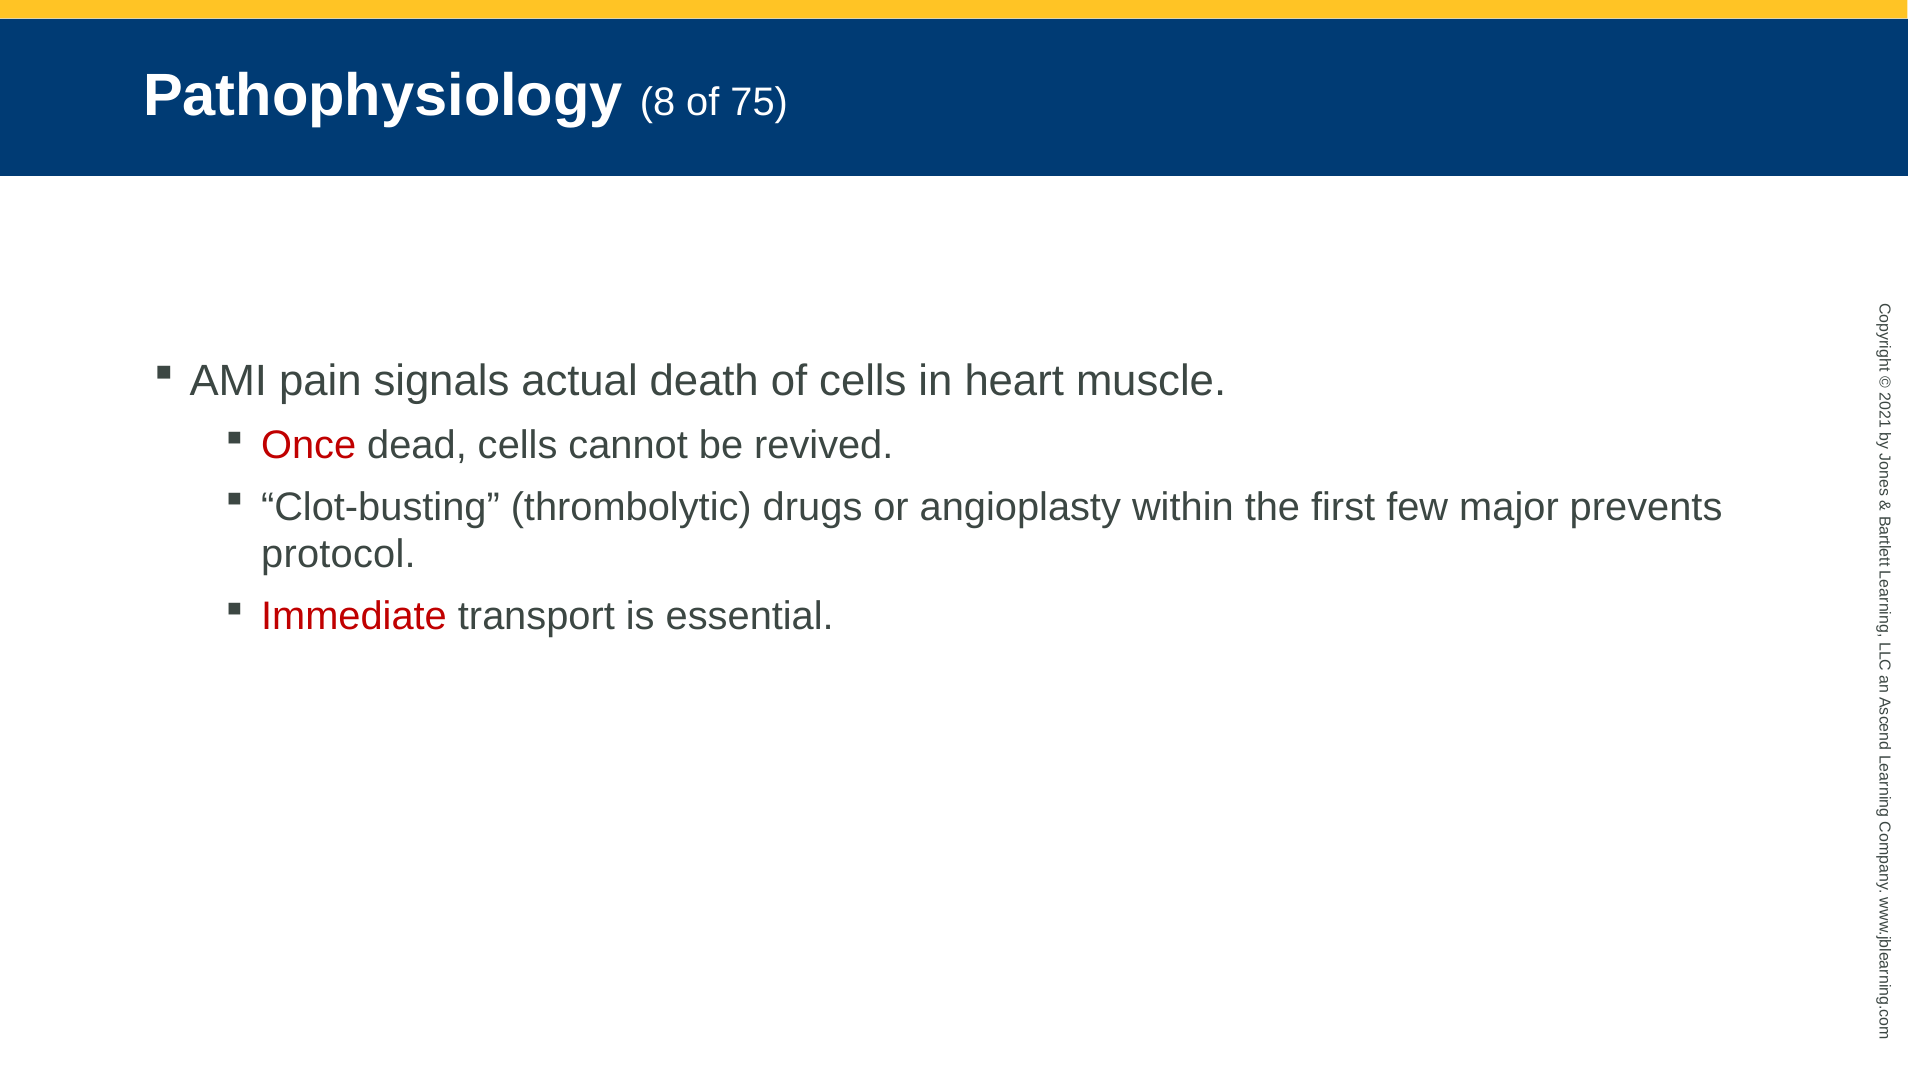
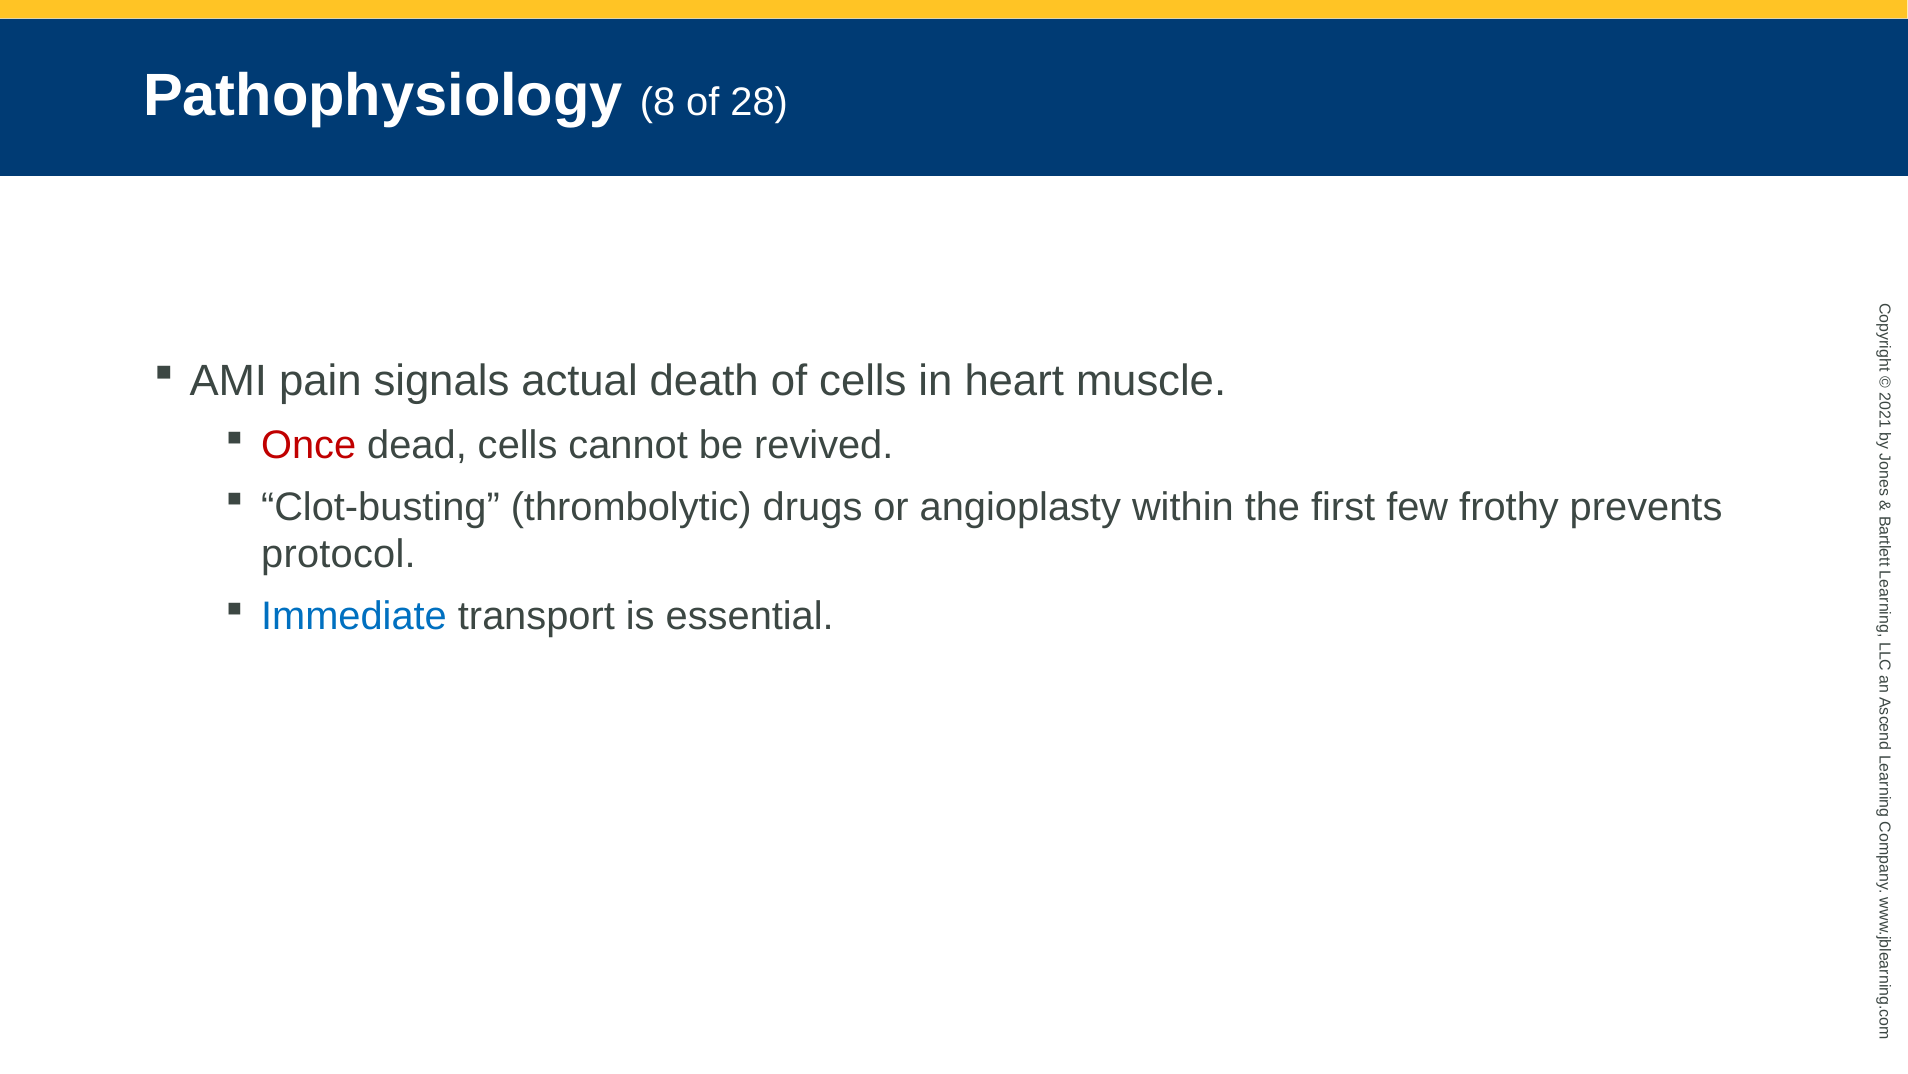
75: 75 -> 28 (759, 102)
major: major -> frothy (1509, 507)
Immediate colour: red -> blue (354, 616)
